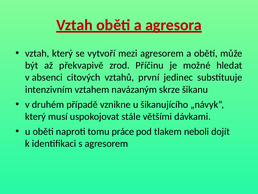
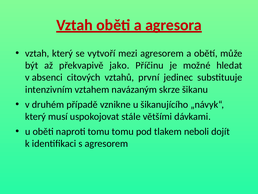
zrod: zrod -> jako (119, 65)
tomu práce: práce -> tomu (123, 131)
